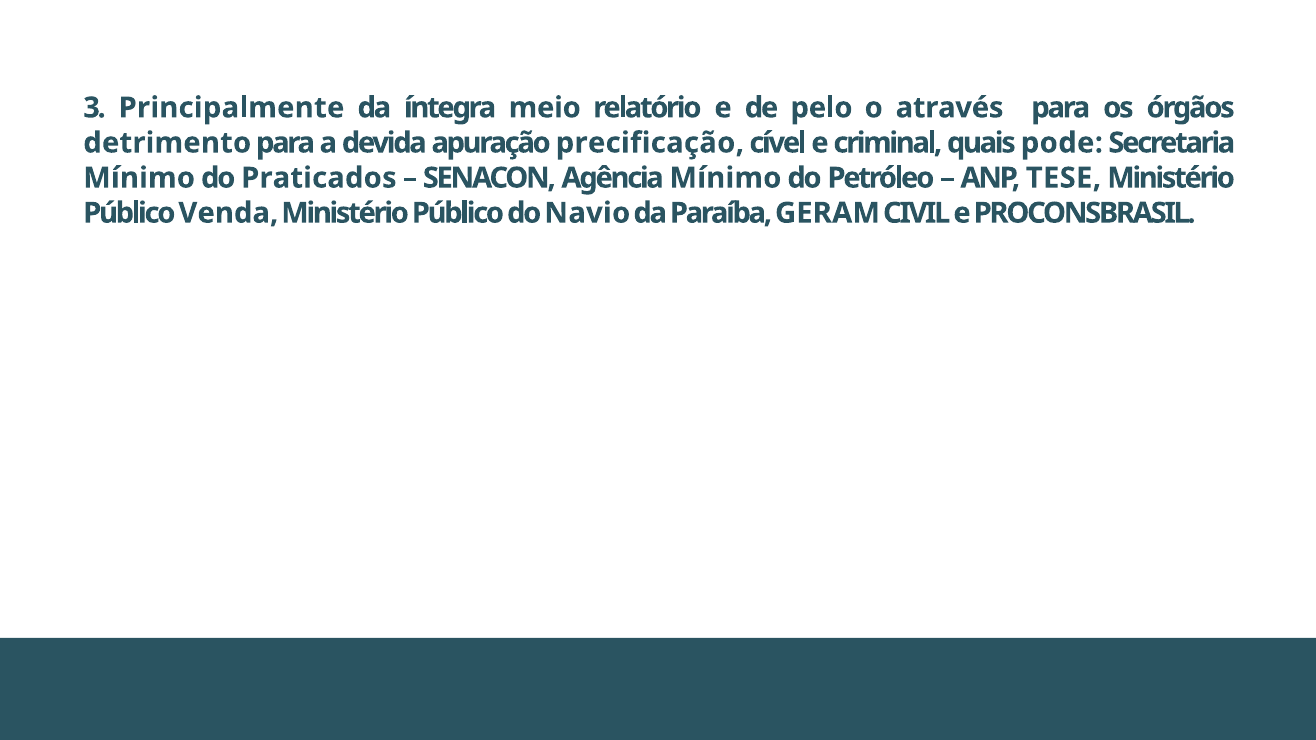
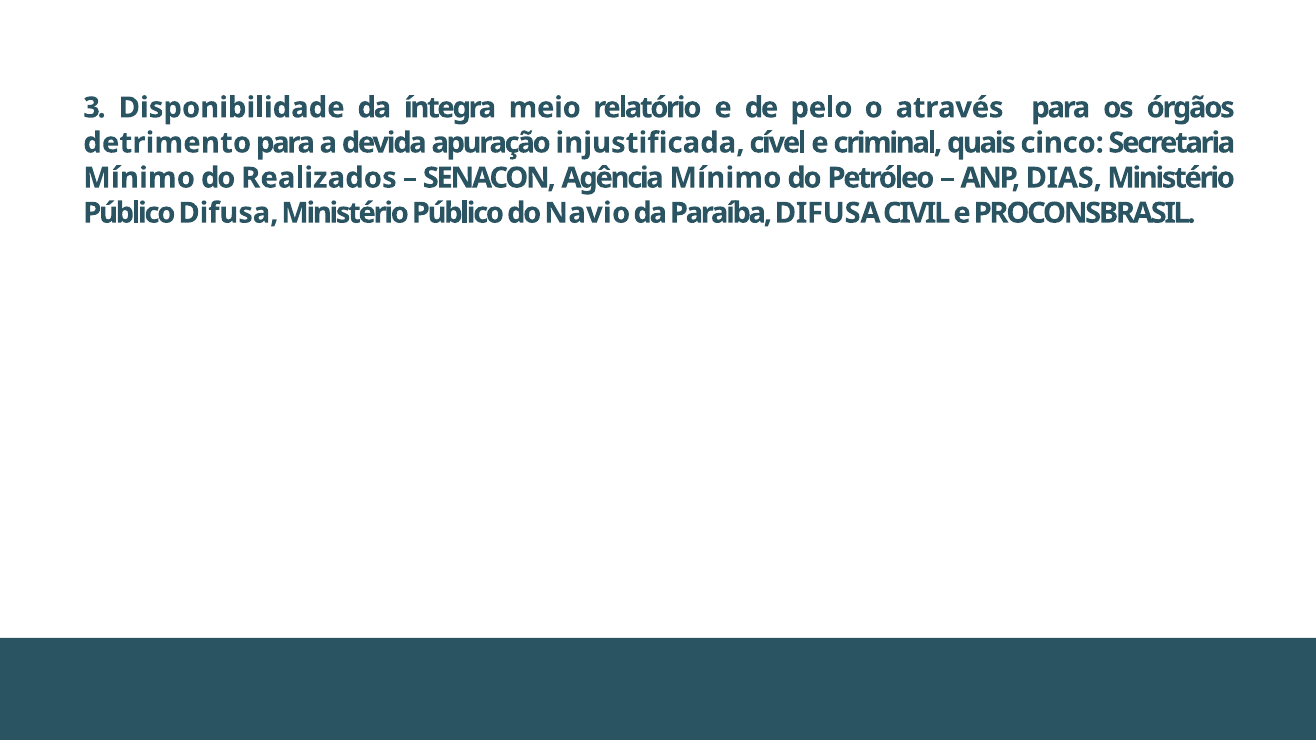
Principalmente: Principalmente -> Disponibilidade (232, 108)
precificação: precificação -> injustificada (650, 143)
pode: pode -> cinco (1062, 143)
Praticados: Praticados -> Realizados (319, 178)
TESE: TESE -> DIAS (1064, 178)
Público Venda: Venda -> Difusa (228, 213)
Paraíba GERAM: GERAM -> DIFUSA (828, 213)
